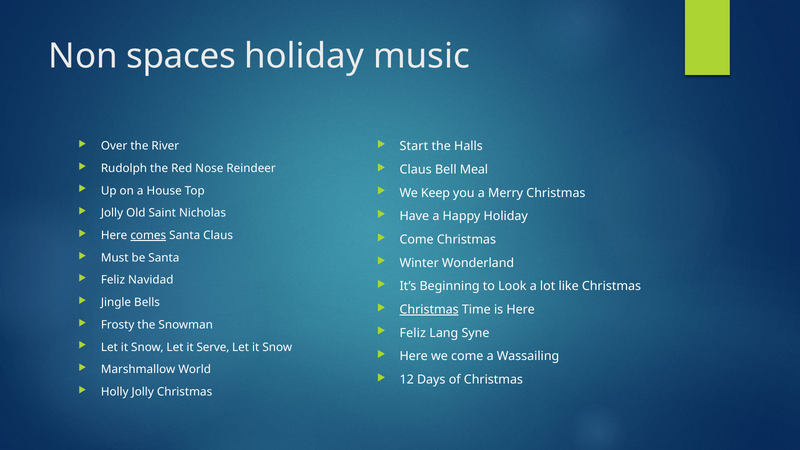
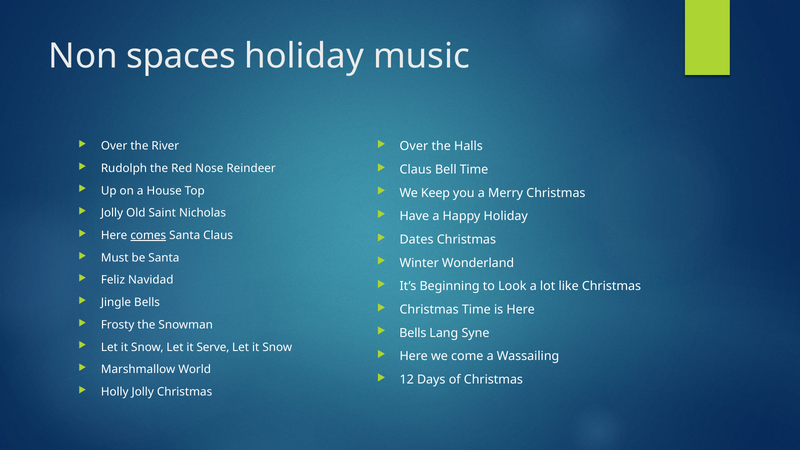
Start: Start -> Over (414, 146)
Bell Meal: Meal -> Time (474, 170)
Come: Come -> Dates (417, 240)
Christmas underline: present -> none (429, 310)
Feliz: Feliz -> Bells (413, 333)
